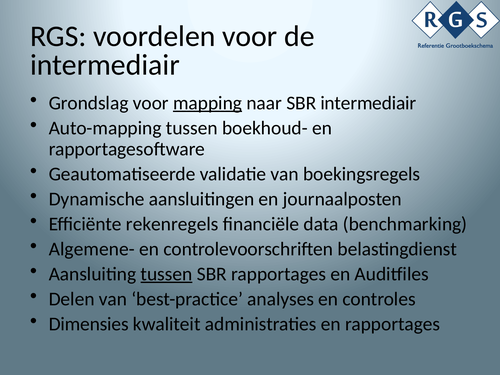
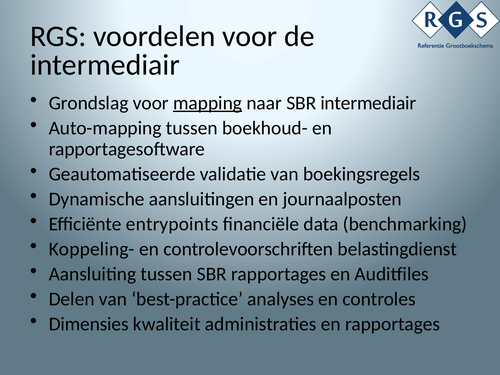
rekenregels: rekenregels -> entrypoints (172, 224)
Algemene-: Algemene- -> Koppeling- (92, 249)
tussen underline: present -> none (167, 274)
